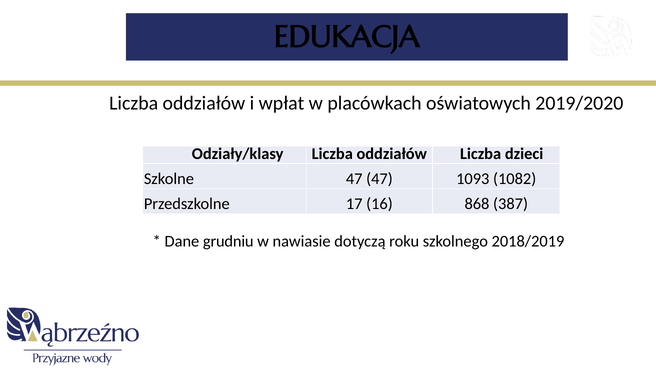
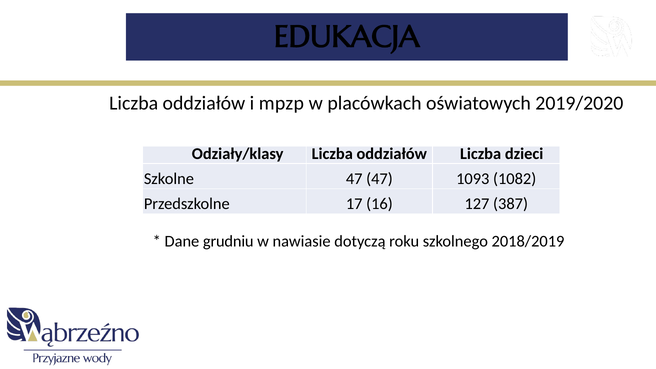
wpłat: wpłat -> mpzp (281, 103)
868: 868 -> 127 (477, 204)
